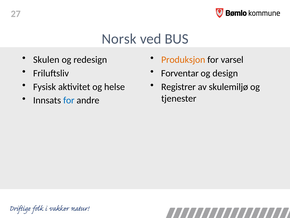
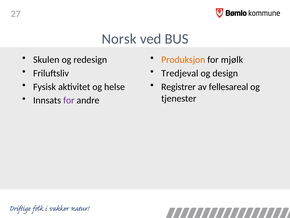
varsel: varsel -> mjølk (232, 60)
Forventar: Forventar -> Tredjeval (180, 73)
skulemiljø: skulemiljø -> fellesareal (228, 87)
for colour: blue -> purple (69, 100)
